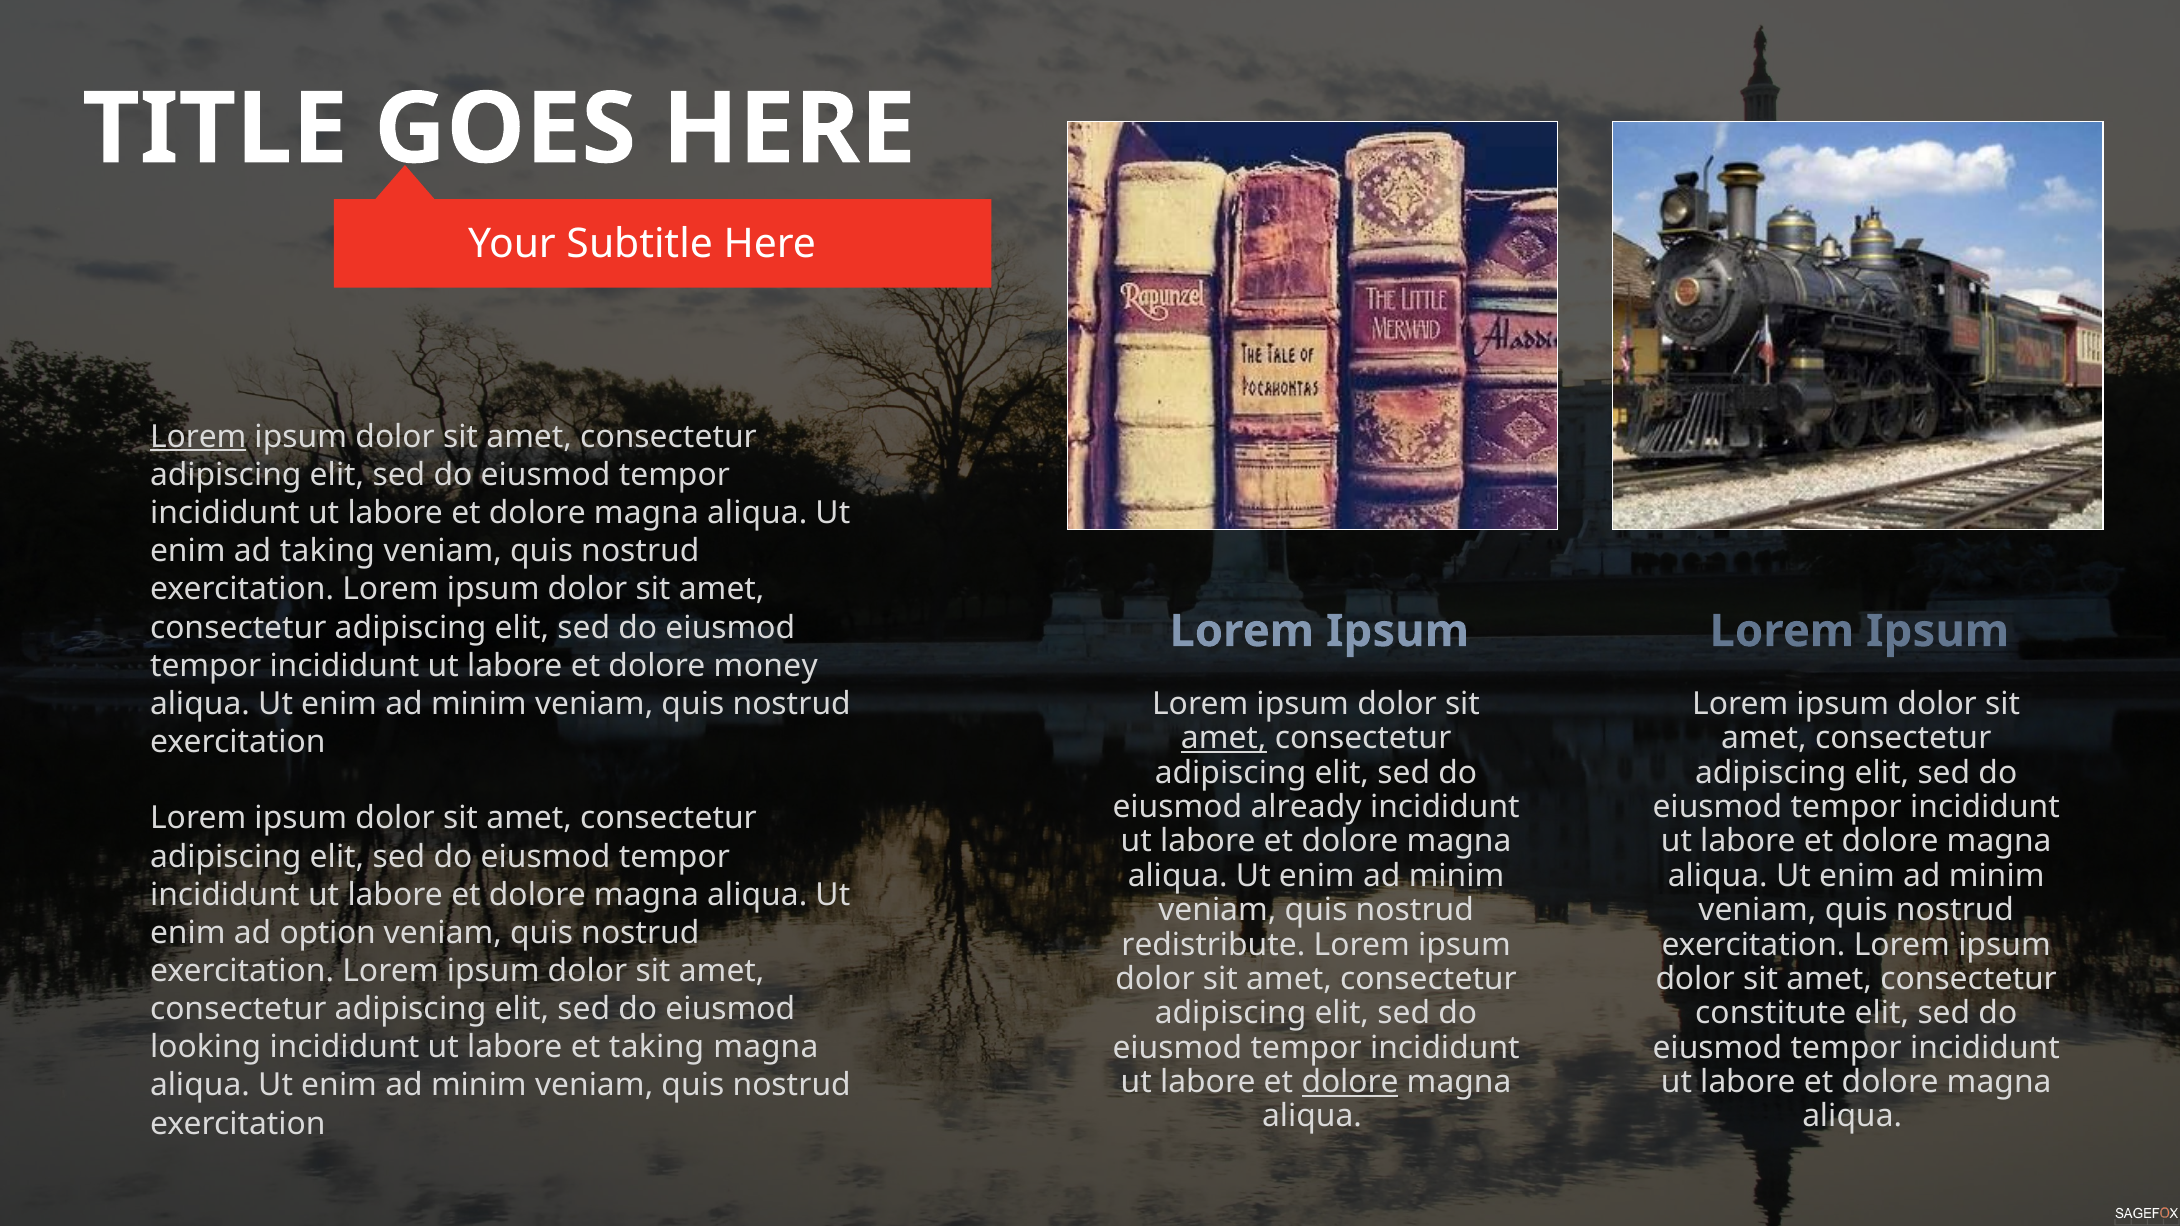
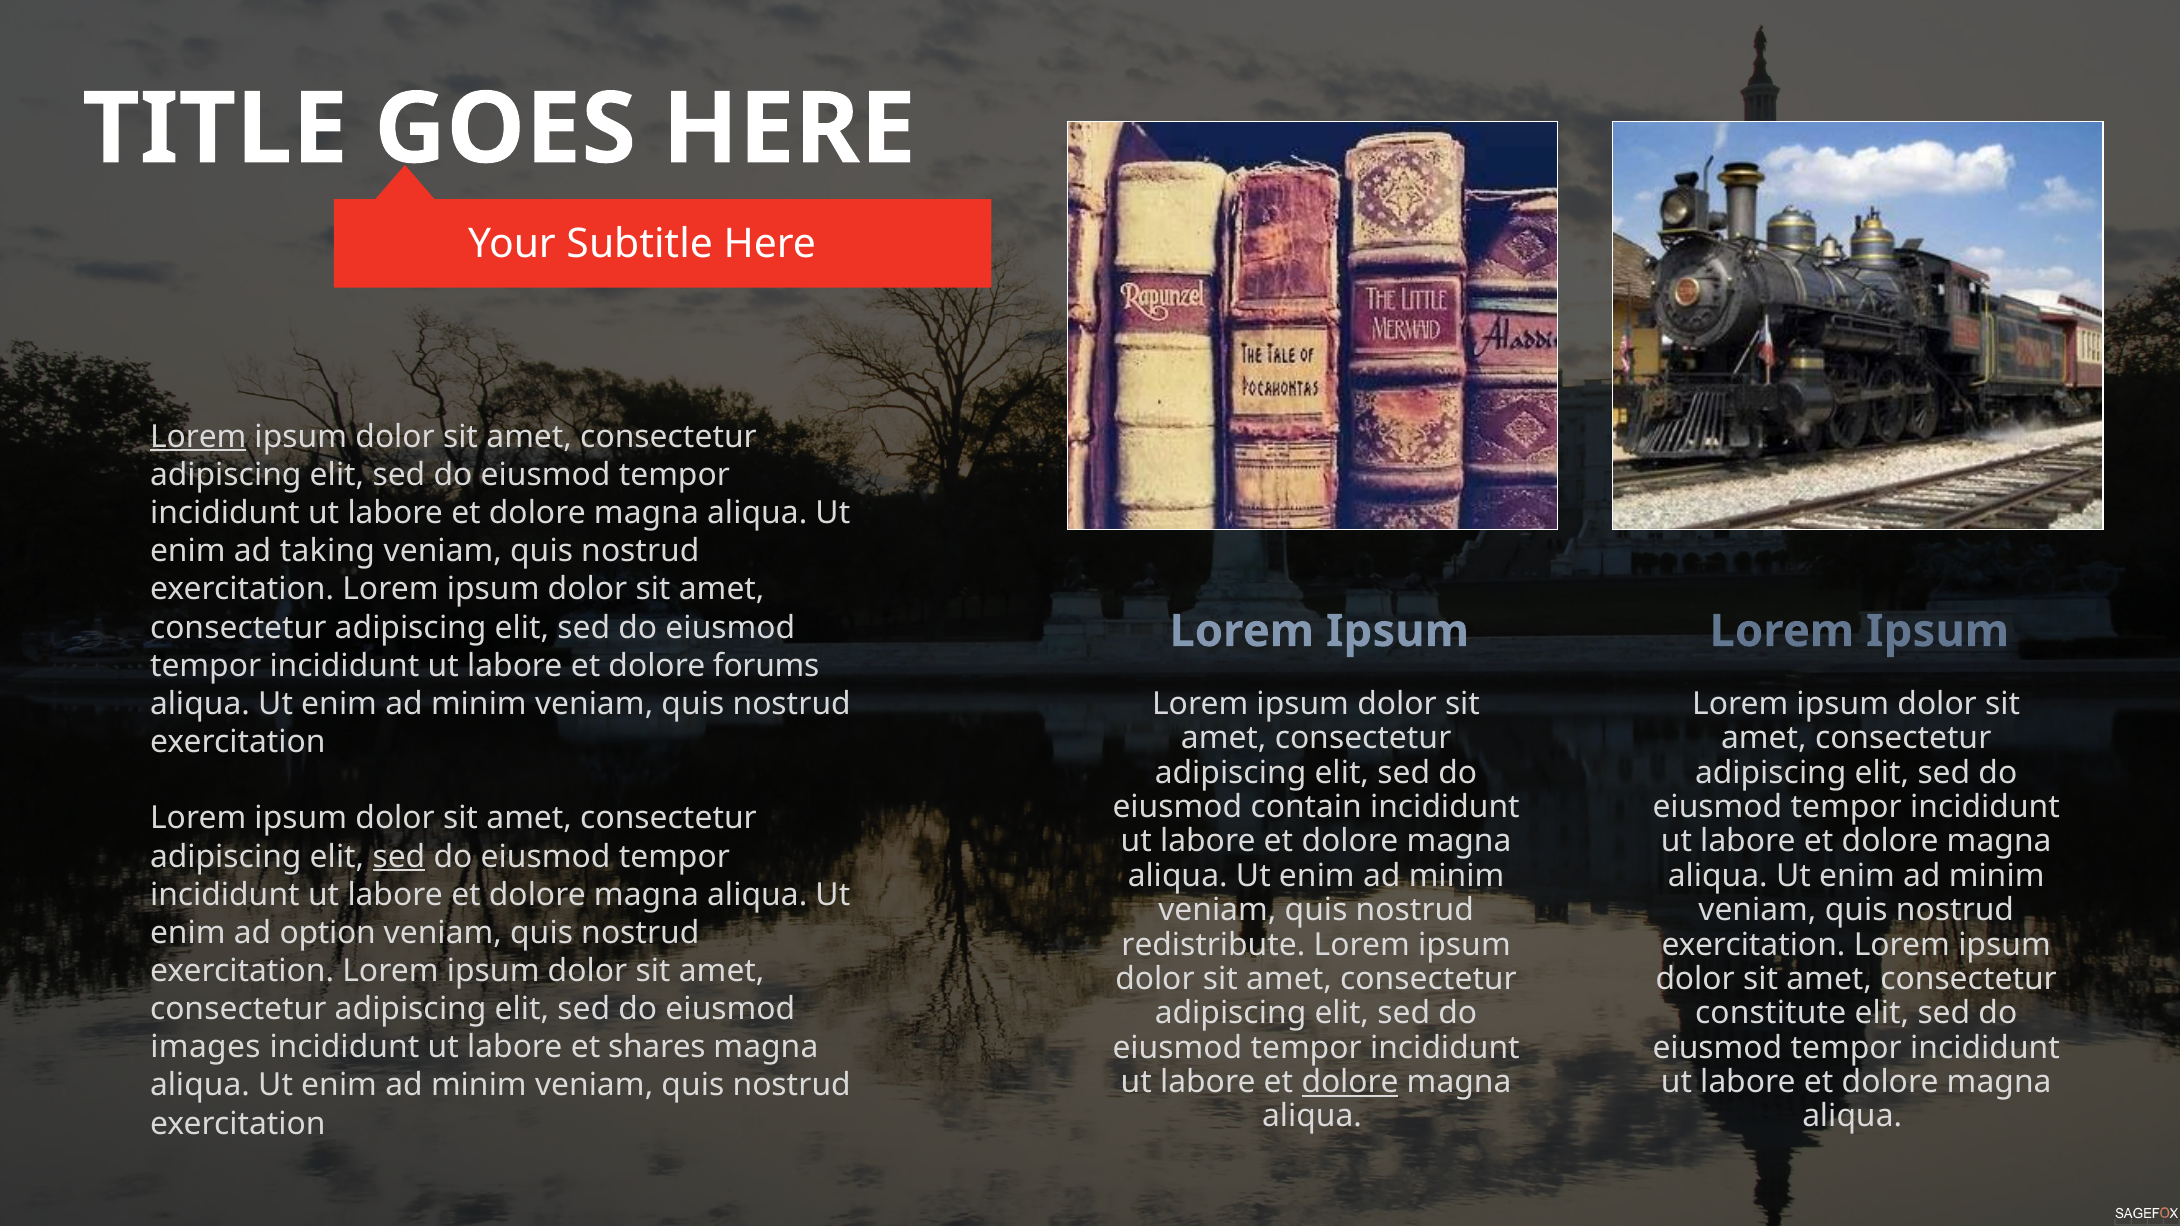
money: money -> forums (766, 666)
amet underline: present -> none (1224, 739)
already: already -> contain (1306, 807)
sed underline: none -> present (399, 857)
looking: looking -> images (206, 1048)
et taking: taking -> shares (657, 1048)
